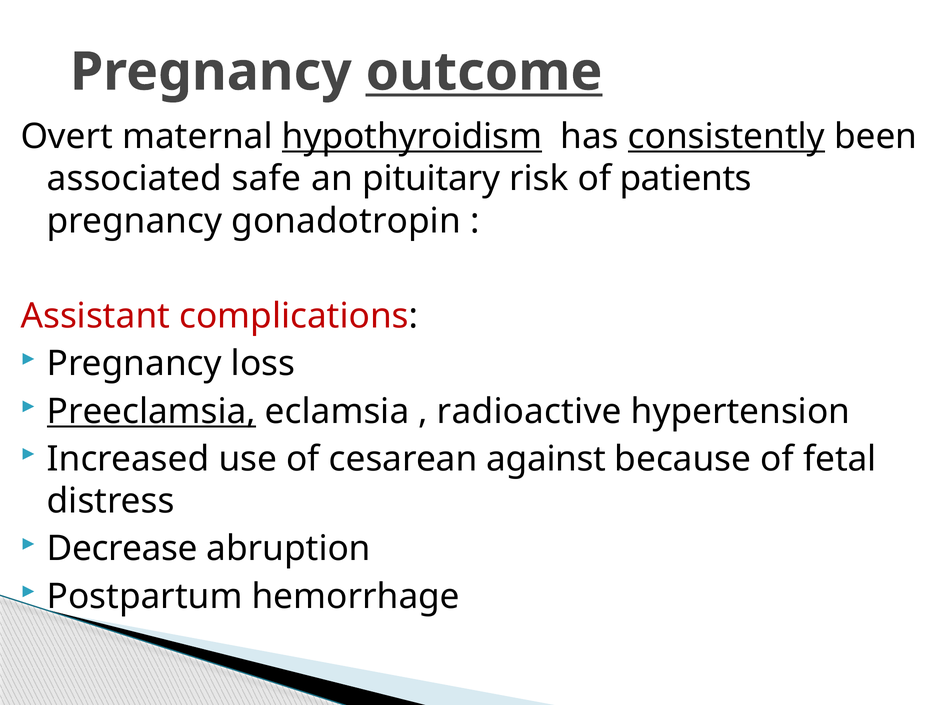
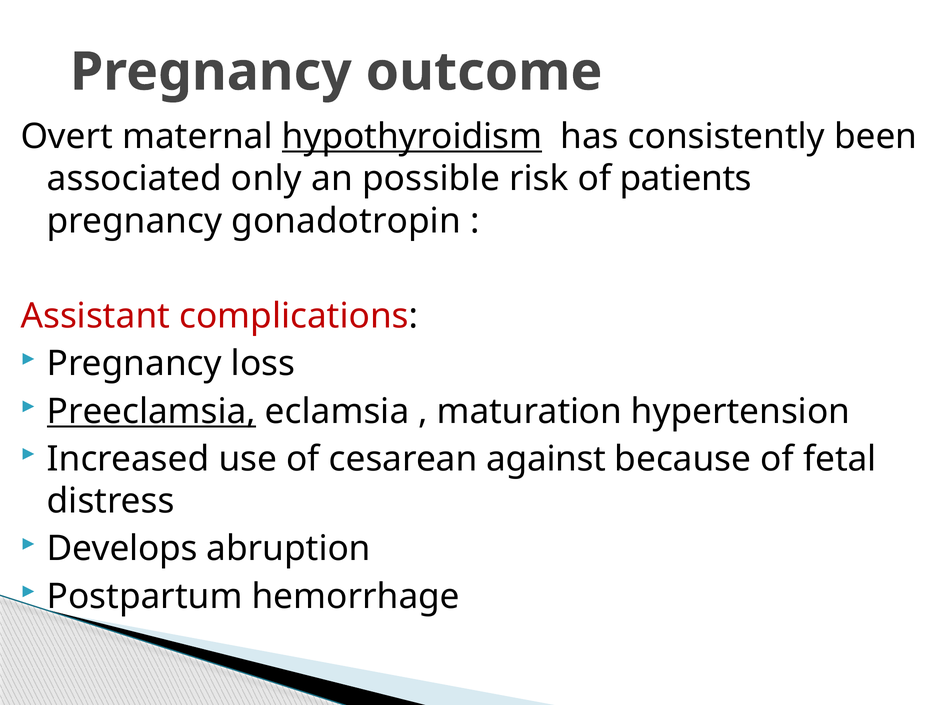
outcome underline: present -> none (484, 72)
consistently underline: present -> none (726, 136)
safe: safe -> only (266, 179)
pituitary: pituitary -> possible (431, 179)
radioactive: radioactive -> maturation (529, 411)
Decrease: Decrease -> Develops (122, 549)
